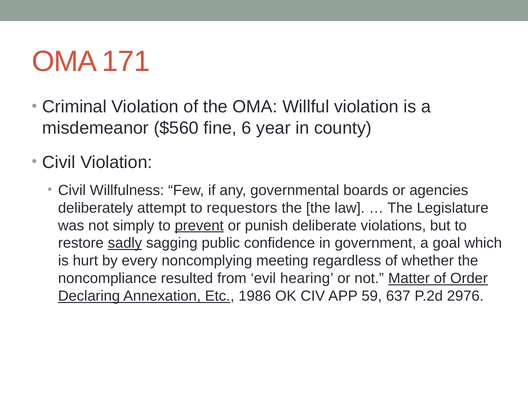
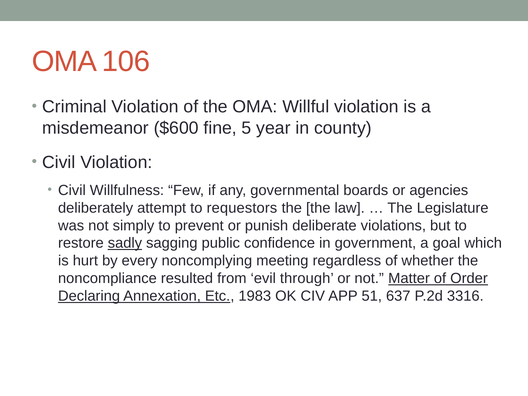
171: 171 -> 106 (126, 61)
$560: $560 -> $600 (176, 128)
6: 6 -> 5 (247, 128)
prevent underline: present -> none (199, 226)
hearing: hearing -> through (307, 278)
1986: 1986 -> 1983 (255, 296)
59: 59 -> 51 (372, 296)
2976: 2976 -> 3316 (465, 296)
